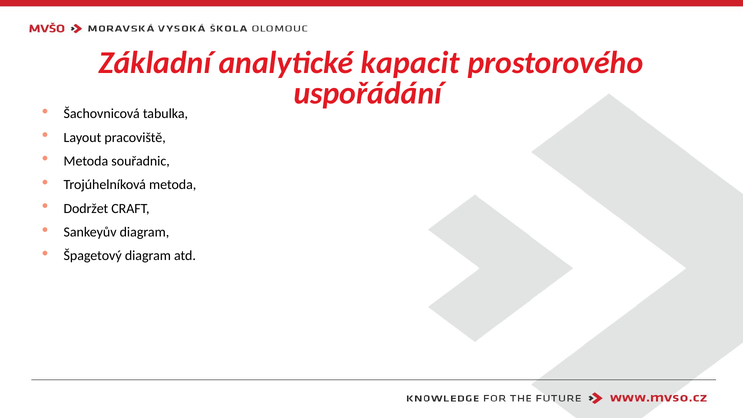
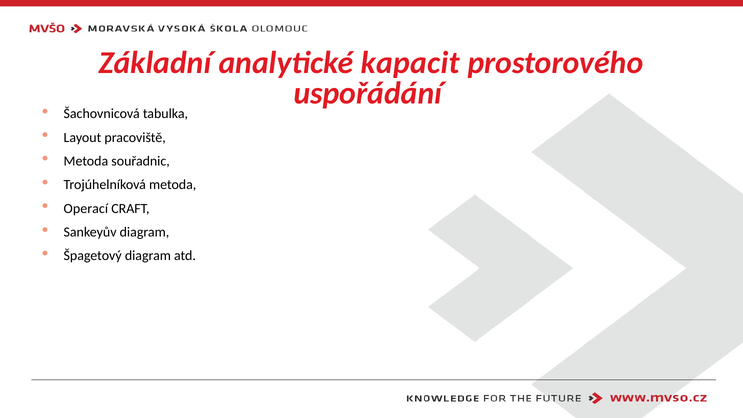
Dodržet: Dodržet -> Operací (86, 208)
